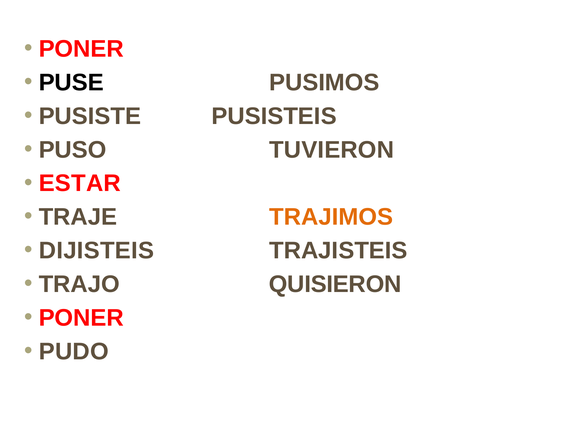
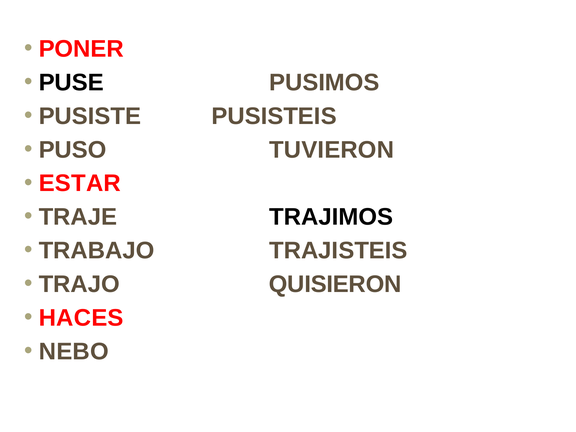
TRAJIMOS colour: orange -> black (331, 217)
DIJISTEIS: DIJISTEIS -> TRABAJO (97, 251)
PONER: PONER -> HACES (81, 318)
PUDO: PUDO -> NEBO (74, 351)
